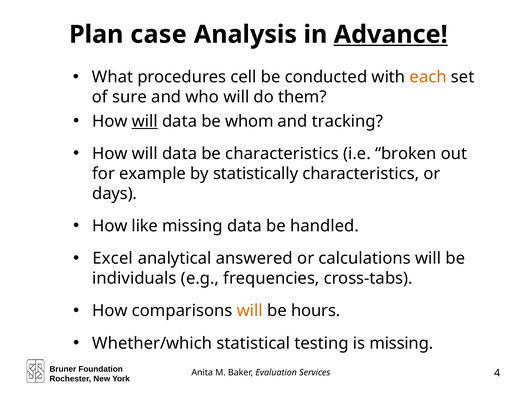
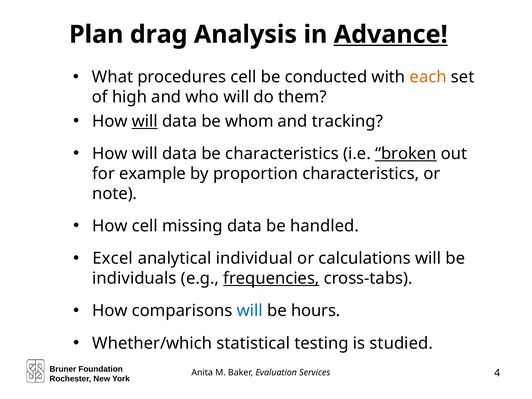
case: case -> drag (159, 34)
sure: sure -> high (130, 97)
broken underline: none -> present (406, 154)
statistically: statistically -> proportion (256, 174)
days: days -> note (115, 194)
How like: like -> cell (145, 226)
answered: answered -> individual (254, 258)
frequencies underline: none -> present (271, 278)
will colour: orange -> blue (250, 311)
is missing: missing -> studied (401, 343)
